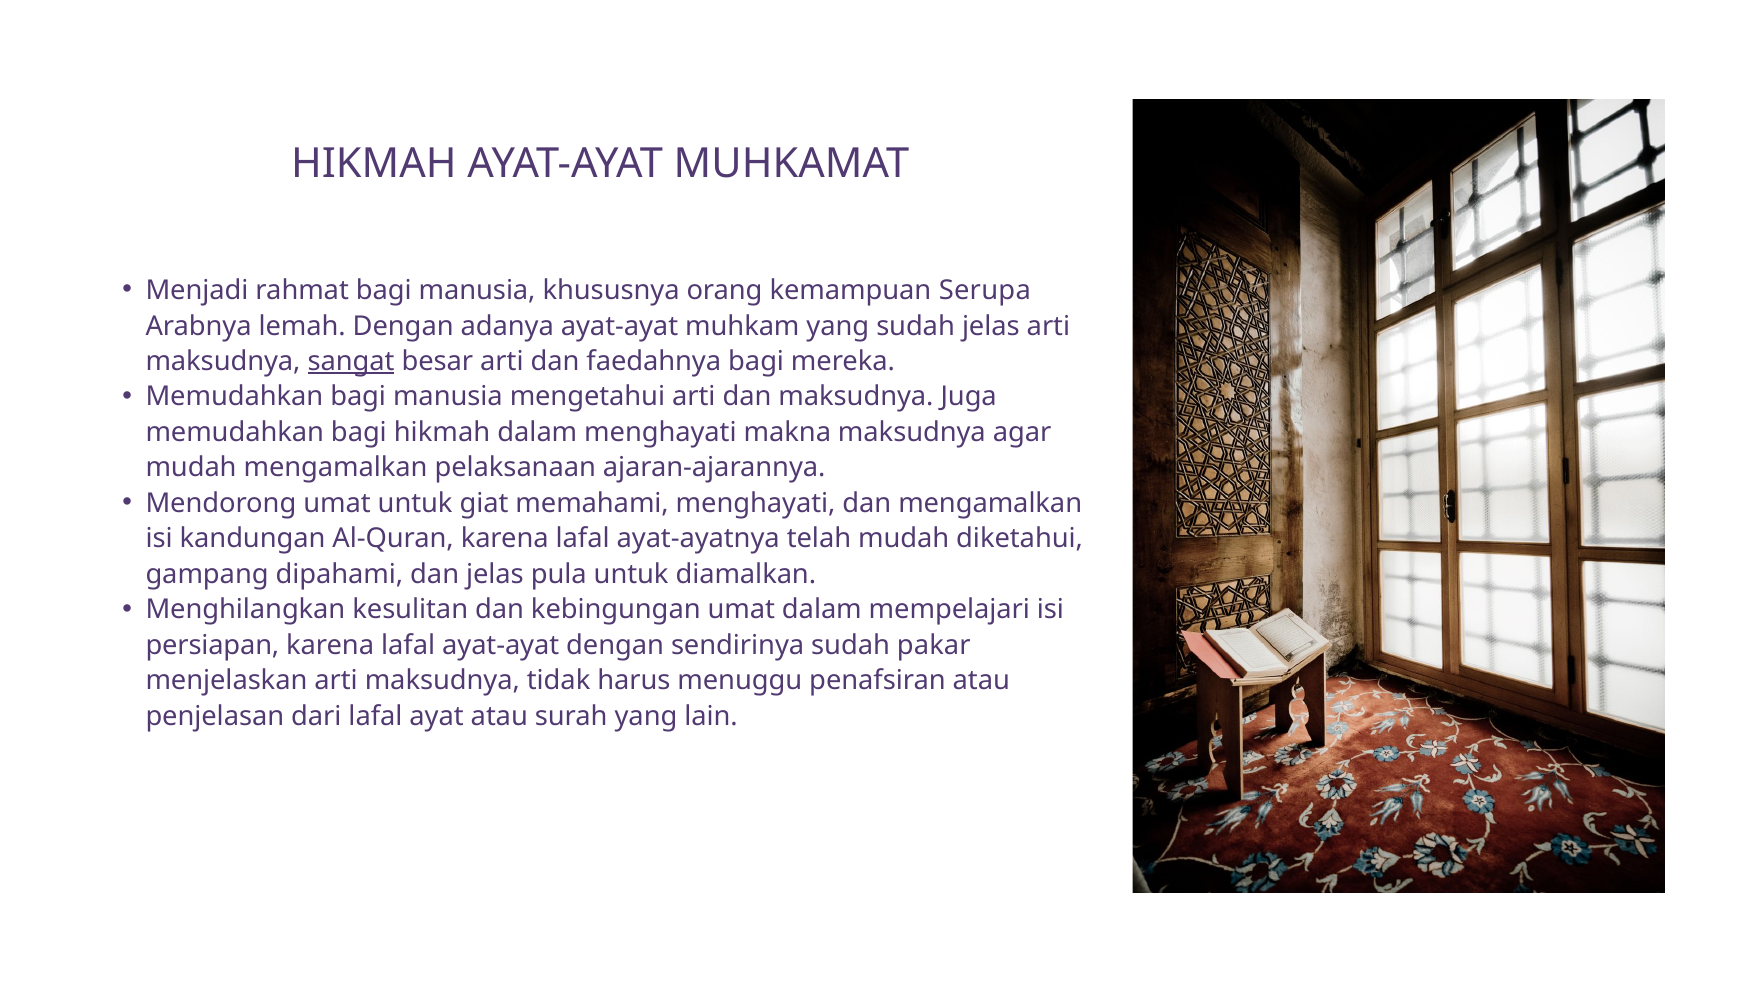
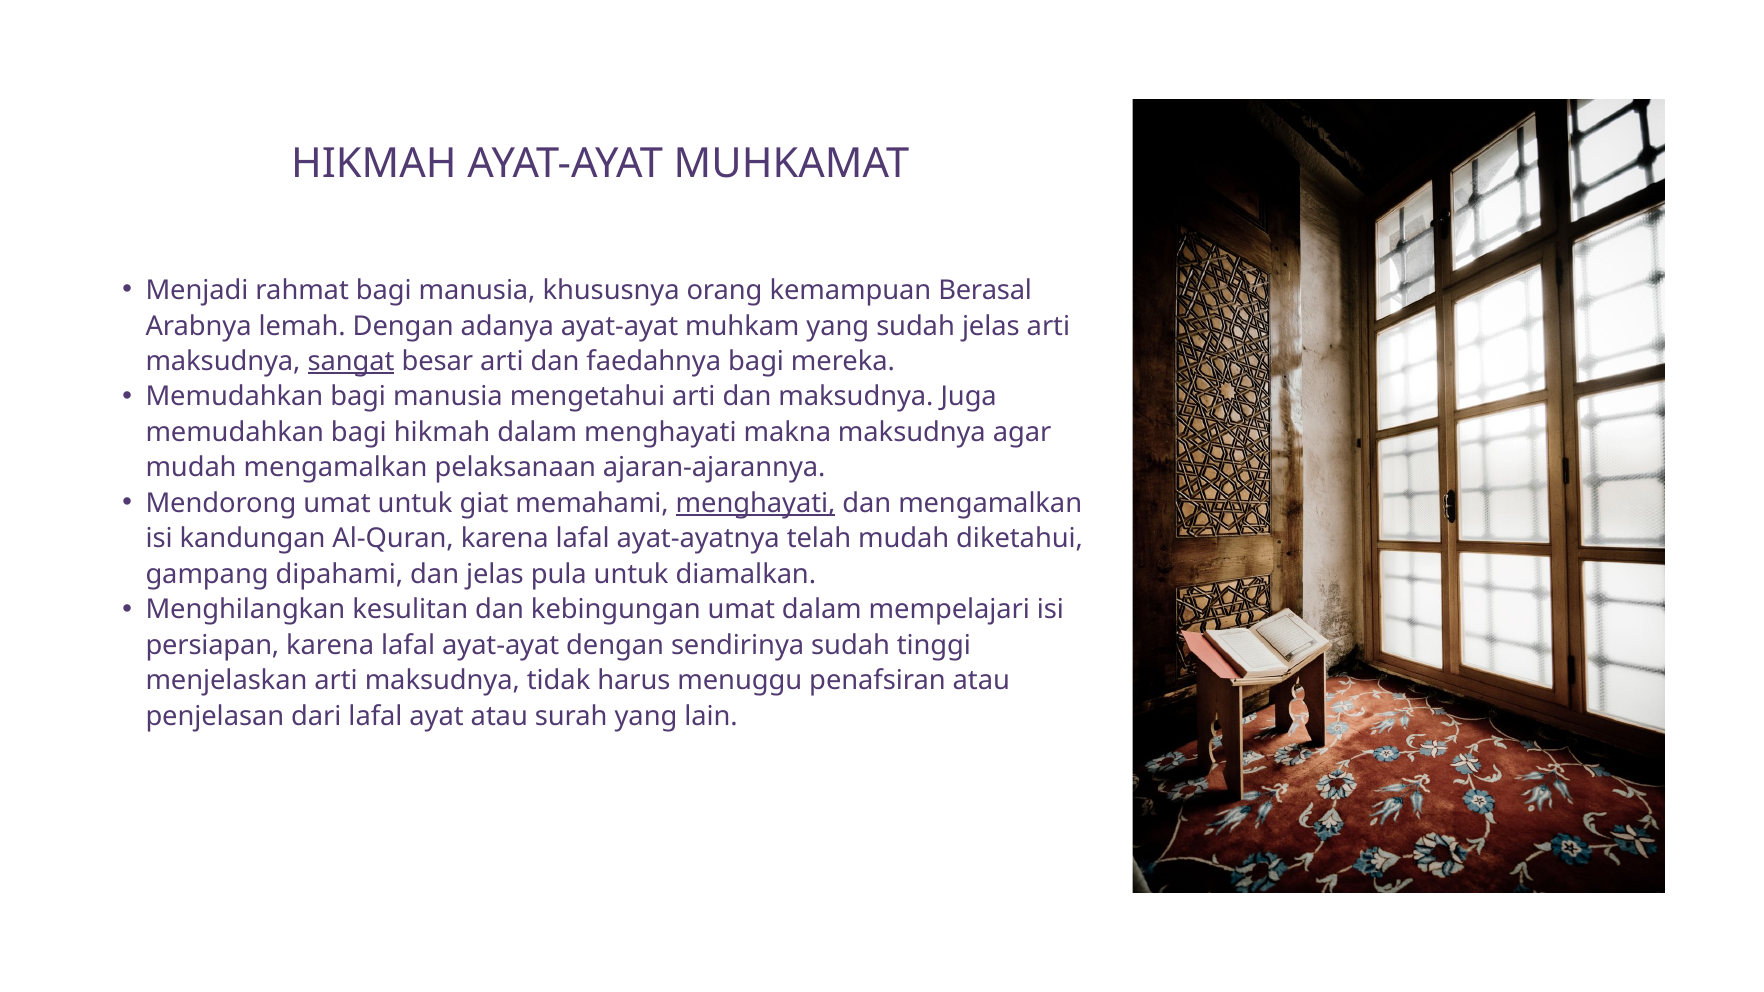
Serupa: Serupa -> Berasal (985, 291)
menghayati underline: none -> present (756, 504)
pakar: pakar -> tinggi (934, 646)
